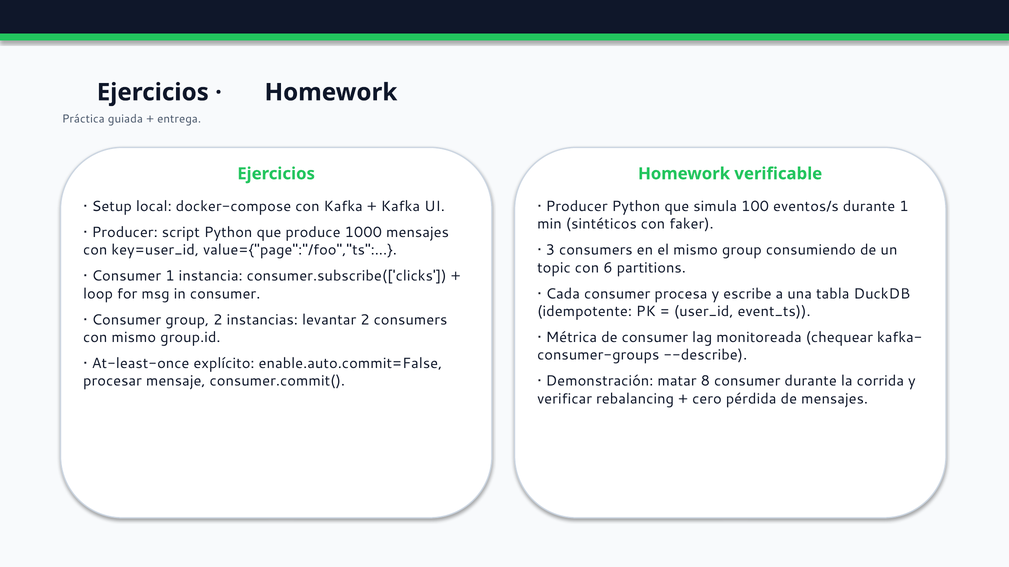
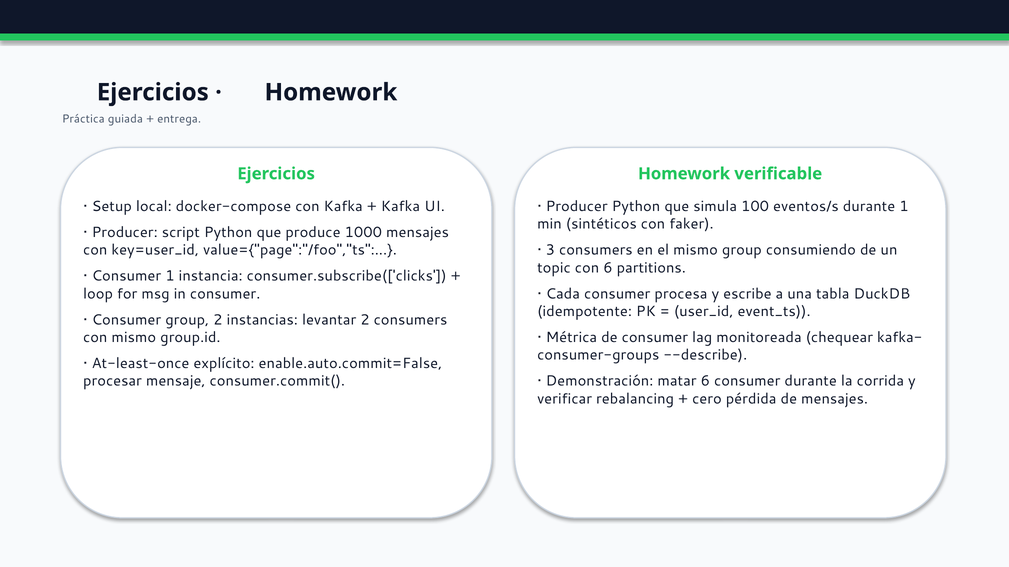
matar 8: 8 -> 6 (705, 381)
